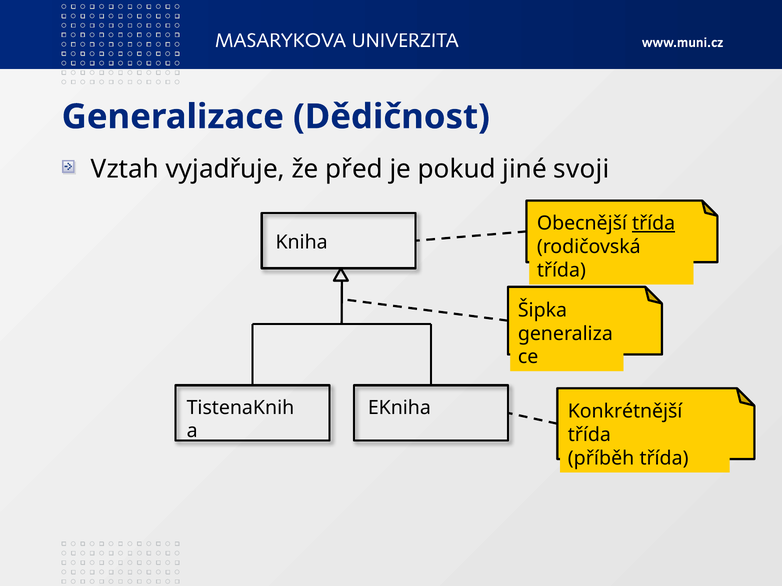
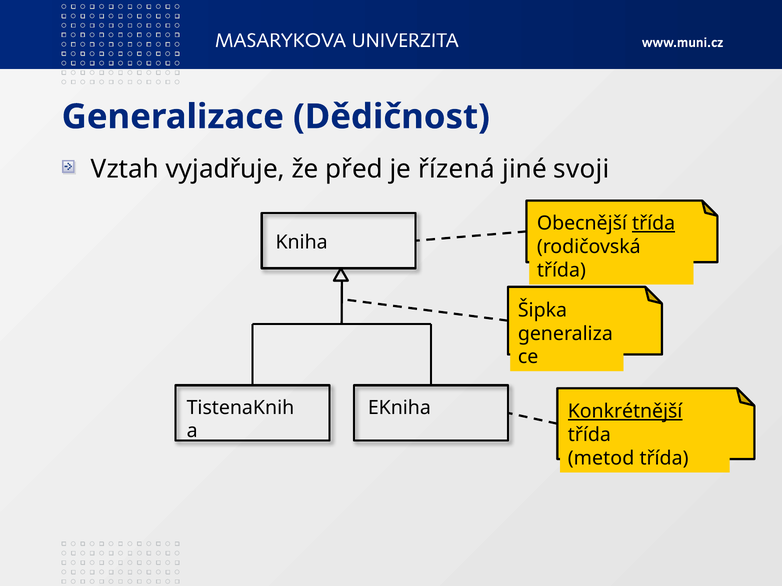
pokud: pokud -> řízená (457, 169)
Konkrétnější underline: none -> present (625, 412)
příběh: příběh -> metod (601, 459)
